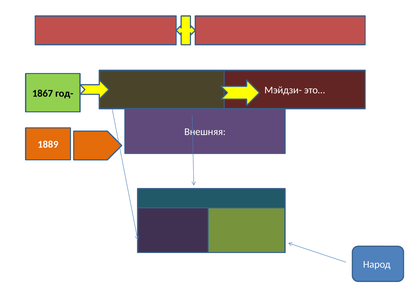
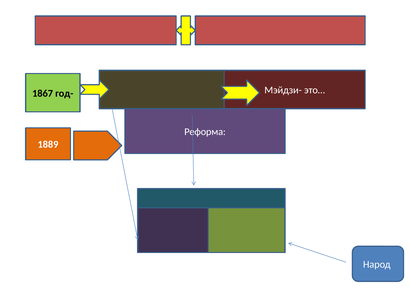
Внешняя: Внешняя -> Реформа (205, 132)
